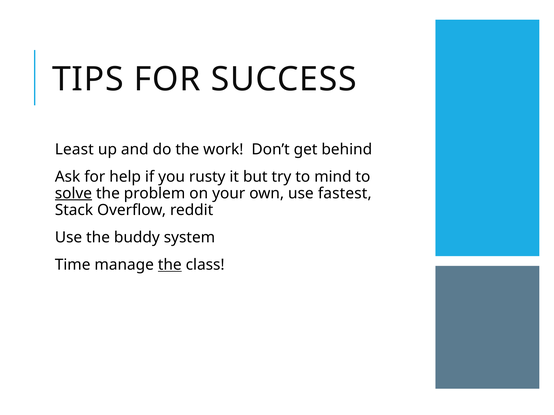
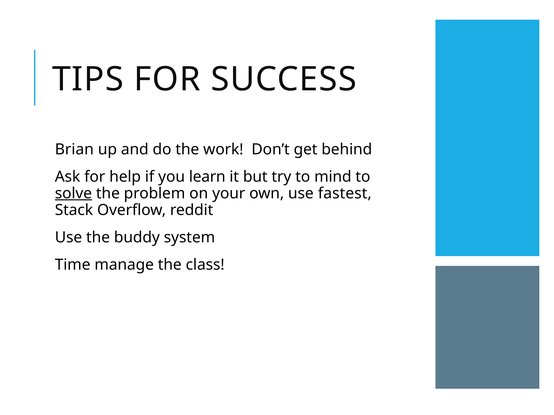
Least: Least -> Brian (74, 150)
rusty: rusty -> learn (207, 177)
the underline: present -> none (170, 265)
